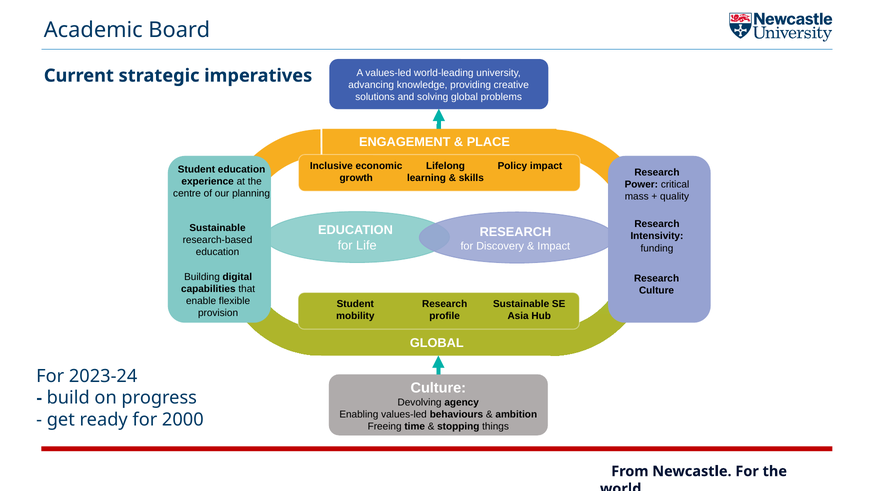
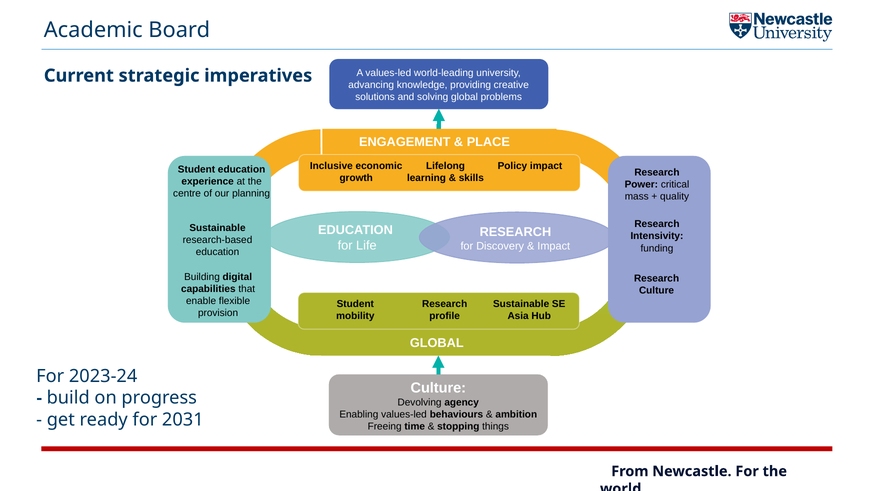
2000: 2000 -> 2031 (183, 420)
